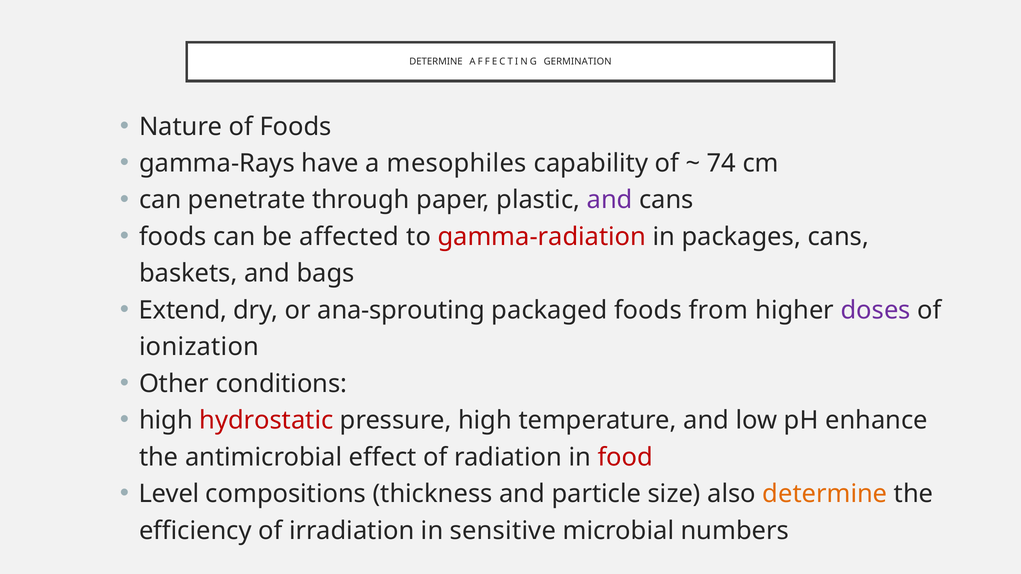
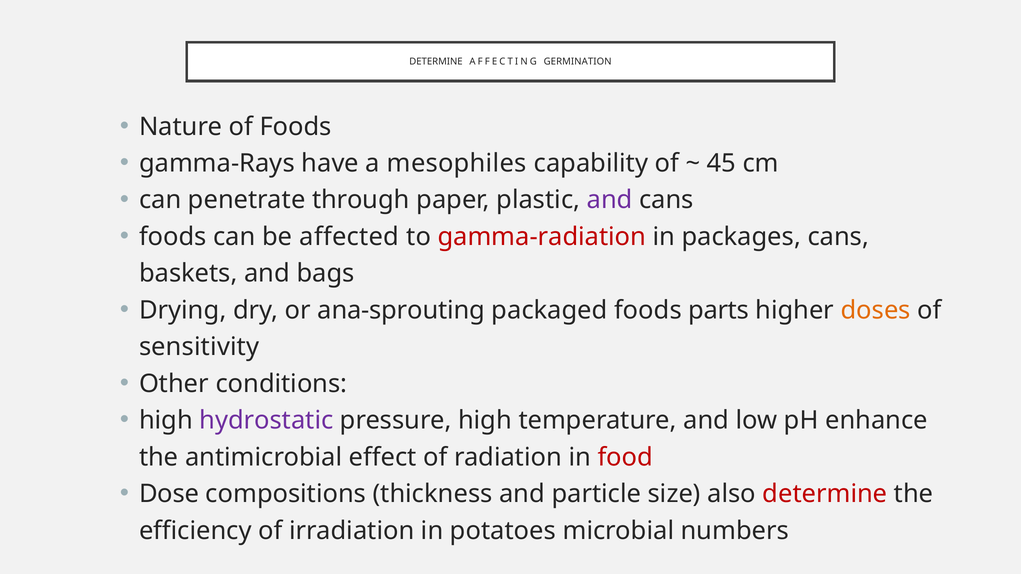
74: 74 -> 45 (721, 163)
Extend: Extend -> Drying (183, 310)
from: from -> parts (719, 310)
doses colour: purple -> orange (876, 310)
ionization: ionization -> sensitivity (199, 347)
hydrostatic colour: red -> purple (266, 421)
Level: Level -> Dose (169, 494)
determine colour: orange -> red (825, 494)
sensitive: sensitive -> potatoes (503, 531)
